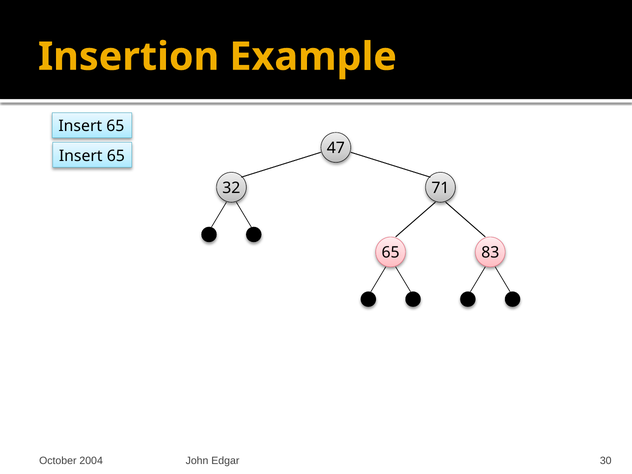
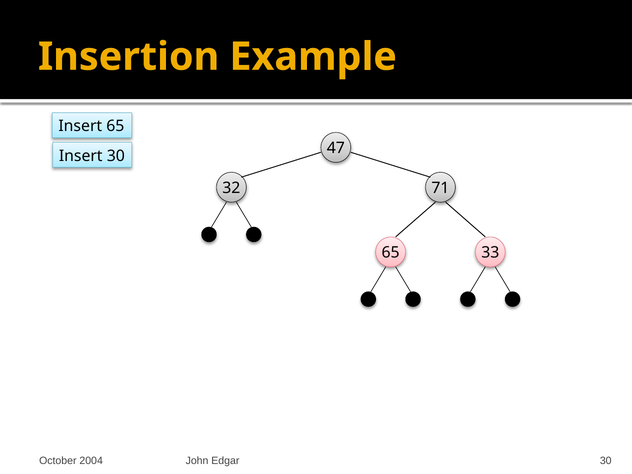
65: 65 -> 30 (116, 156)
83: 83 -> 33 (490, 253)
